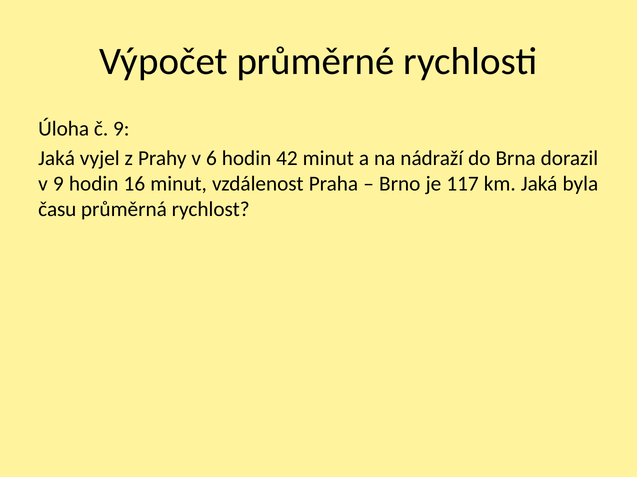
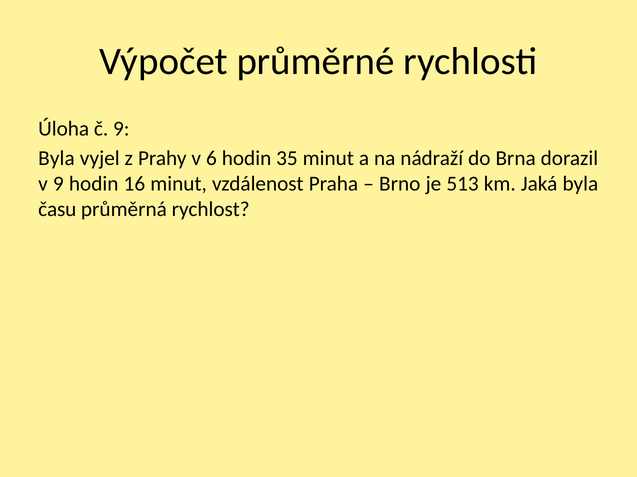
Jaká: Jaká -> Byla (57, 159)
42: 42 -> 35 (287, 159)
117: 117 -> 513 (463, 184)
